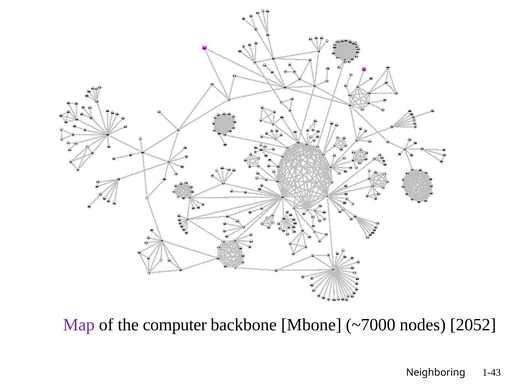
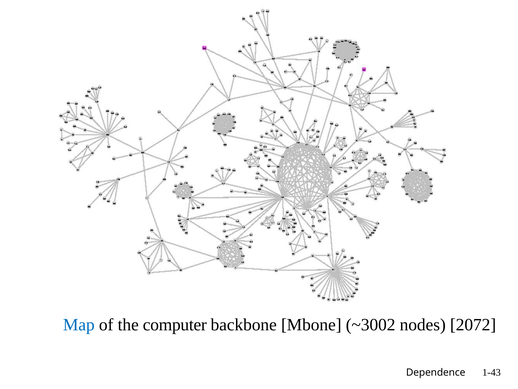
Map colour: purple -> blue (79, 324)
~7000: ~7000 -> ~3002 (371, 324)
2052: 2052 -> 2072 (473, 324)
Neighboring: Neighboring -> Dependence (436, 372)
